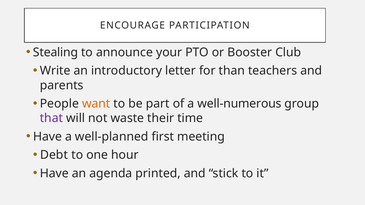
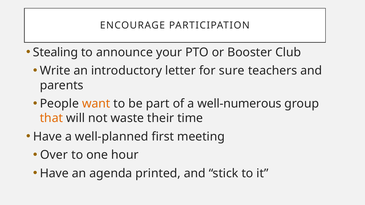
than: than -> sure (232, 71)
that colour: purple -> orange (51, 118)
Debt: Debt -> Over (54, 155)
